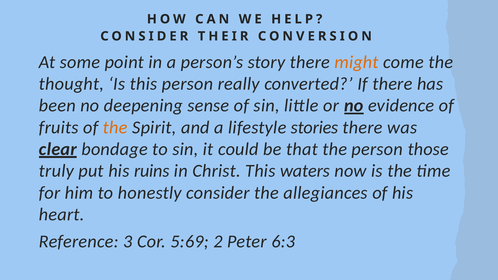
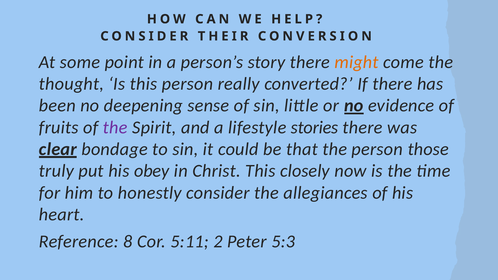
the colour: orange -> purple (115, 127)
ruins: ruins -> obey (152, 171)
waters: waters -> closely (305, 171)
3: 3 -> 8 (128, 242)
5:69: 5:69 -> 5:11 (190, 242)
6:3: 6:3 -> 5:3 (283, 242)
